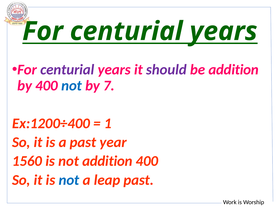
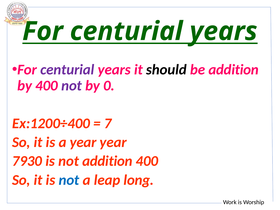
should colour: purple -> black (166, 70)
not colour: blue -> purple (72, 86)
7: 7 -> 0 (109, 86)
1: 1 -> 7 (108, 123)
a past: past -> year (83, 142)
1560: 1560 -> 7930 (27, 161)
leap past: past -> long (139, 180)
